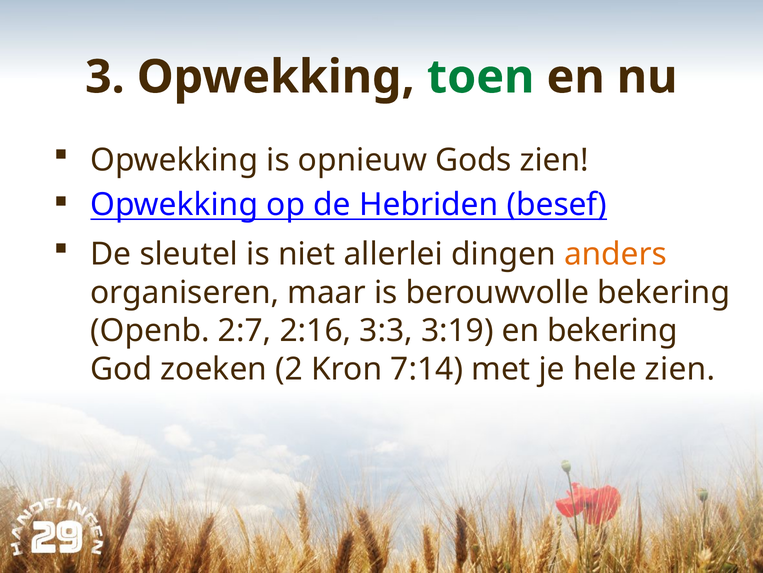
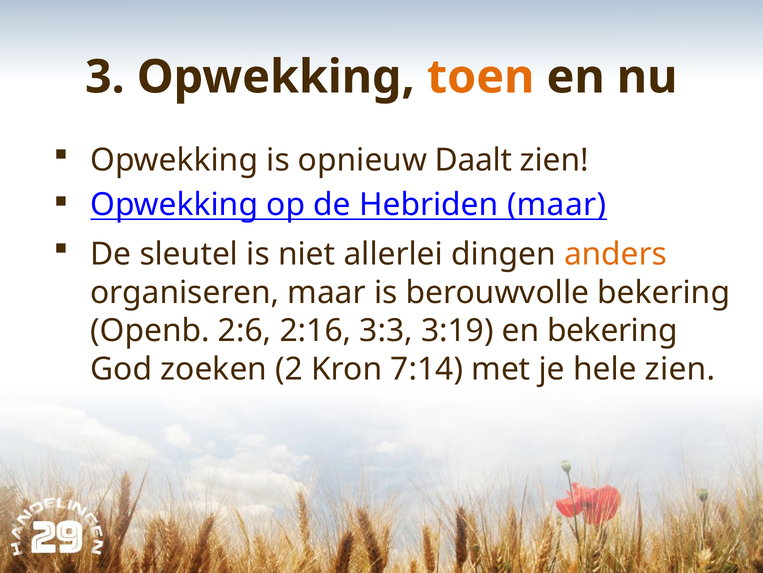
toen colour: green -> orange (481, 77)
Gods: Gods -> Daalt (474, 160)
Hebriden besef: besef -> maar (557, 205)
2:7: 2:7 -> 2:6 (245, 330)
